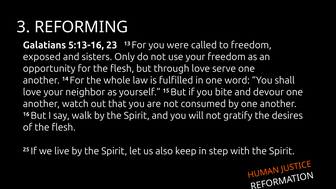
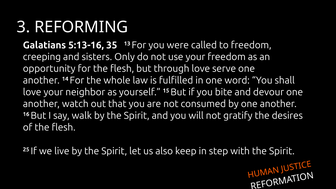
23: 23 -> 35 (112, 45)
exposed: exposed -> creeping (42, 57)
